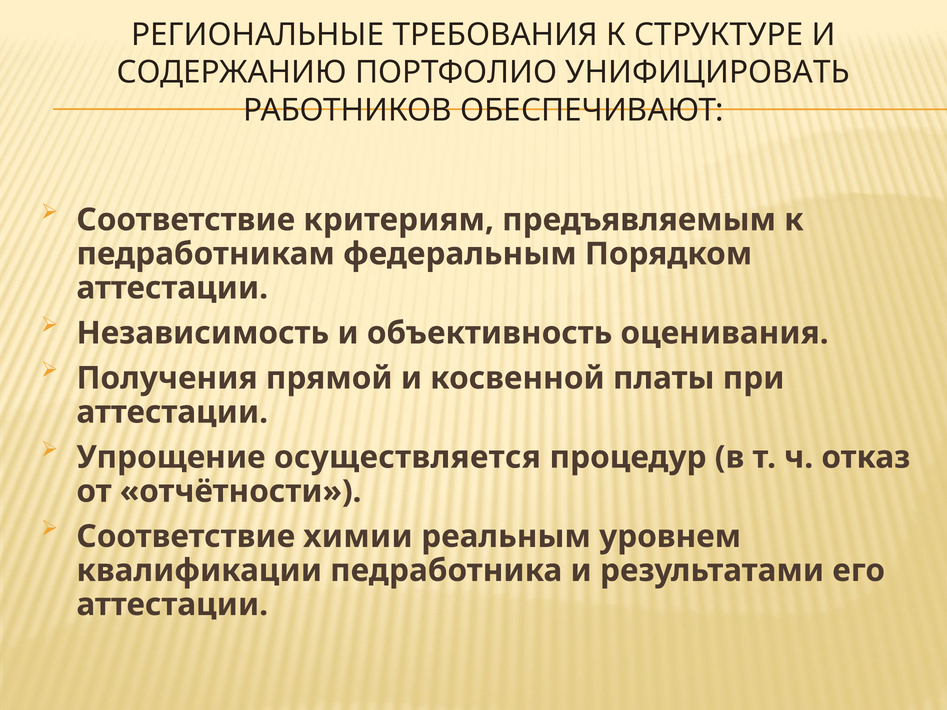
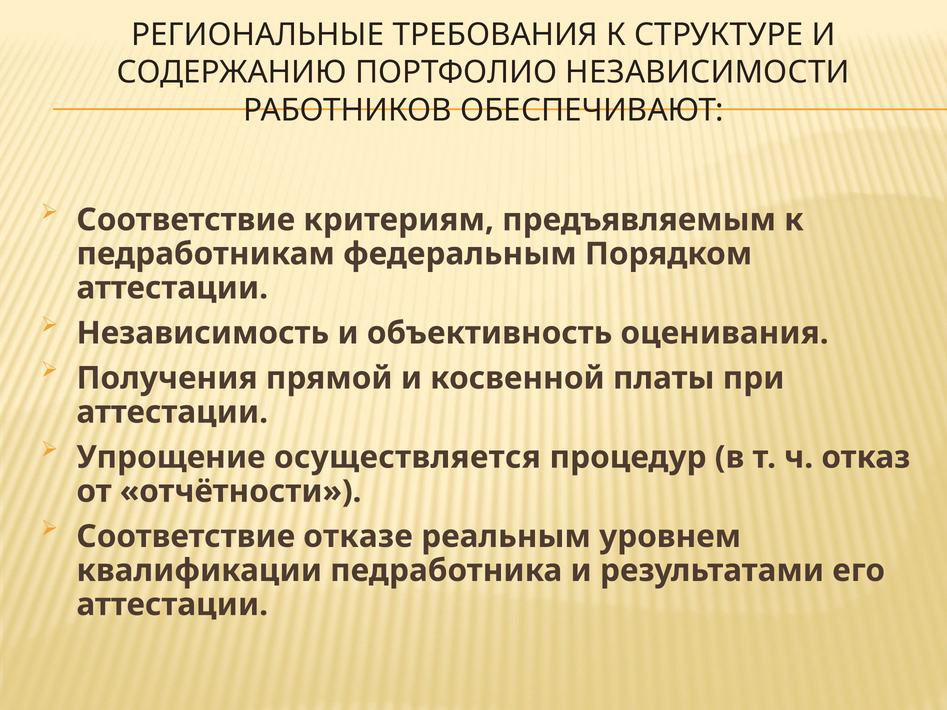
УНИФИЦИРОВАТЬ: УНИФИЦИРОВАТЬ -> НЕЗАВИСИМОСТИ (708, 73)
химии: химии -> отказе (358, 537)
